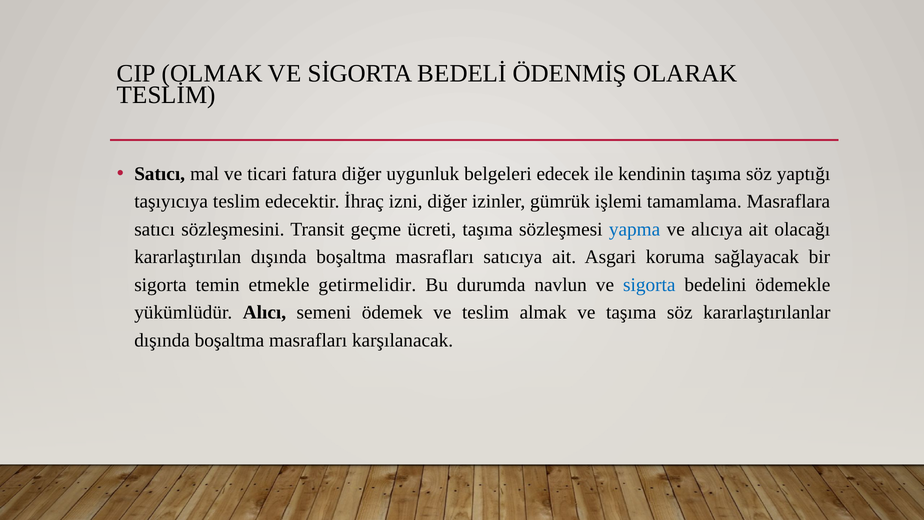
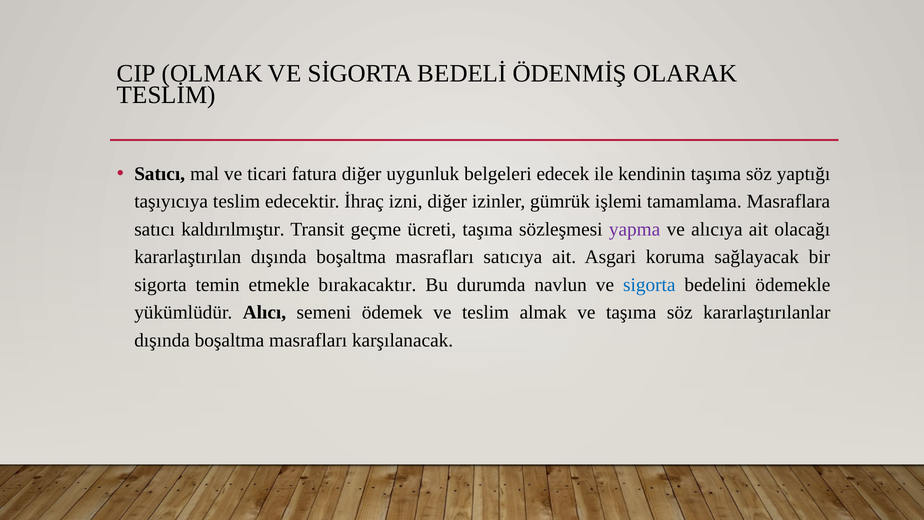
sözleşmesini: sözleşmesini -> kaldırılmıştır (233, 229)
yapma colour: blue -> purple (635, 229)
getirmelidir: getirmelidir -> bırakacaktır (367, 285)
